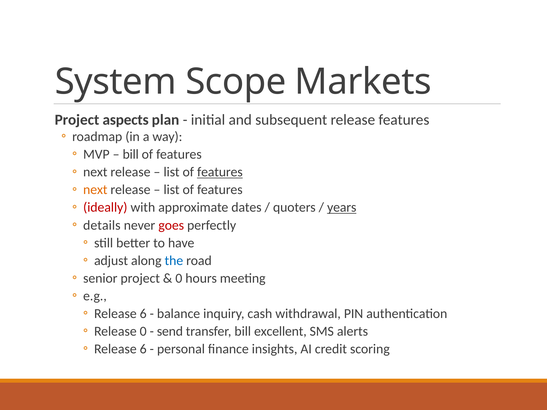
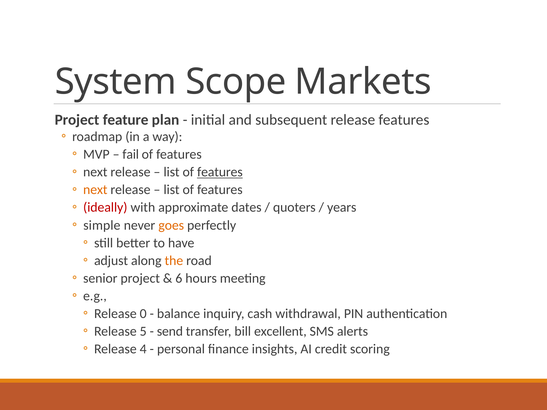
aspects: aspects -> feature (126, 120)
bill: bill -> fail (131, 155)
years underline: present -> none (342, 208)
details: details -> simple (102, 225)
goes colour: red -> orange (171, 225)
the colour: blue -> orange (174, 261)
0: 0 -> 6 (179, 278)
6: 6 -> 0 (143, 314)
Release 0: 0 -> 5 (143, 332)
6: 6 -> 4 (143, 349)
